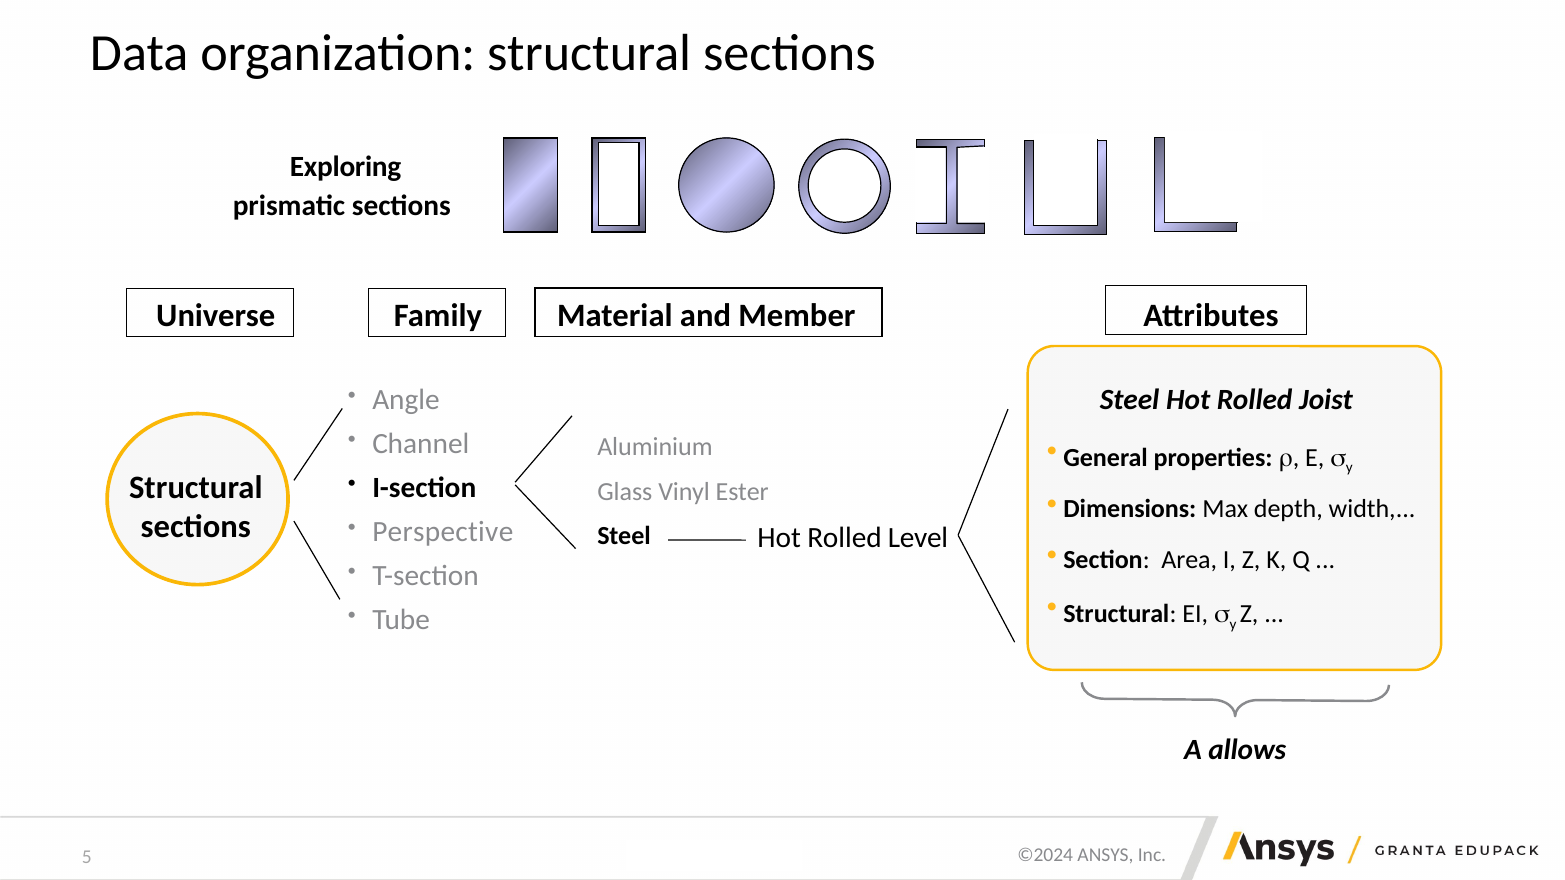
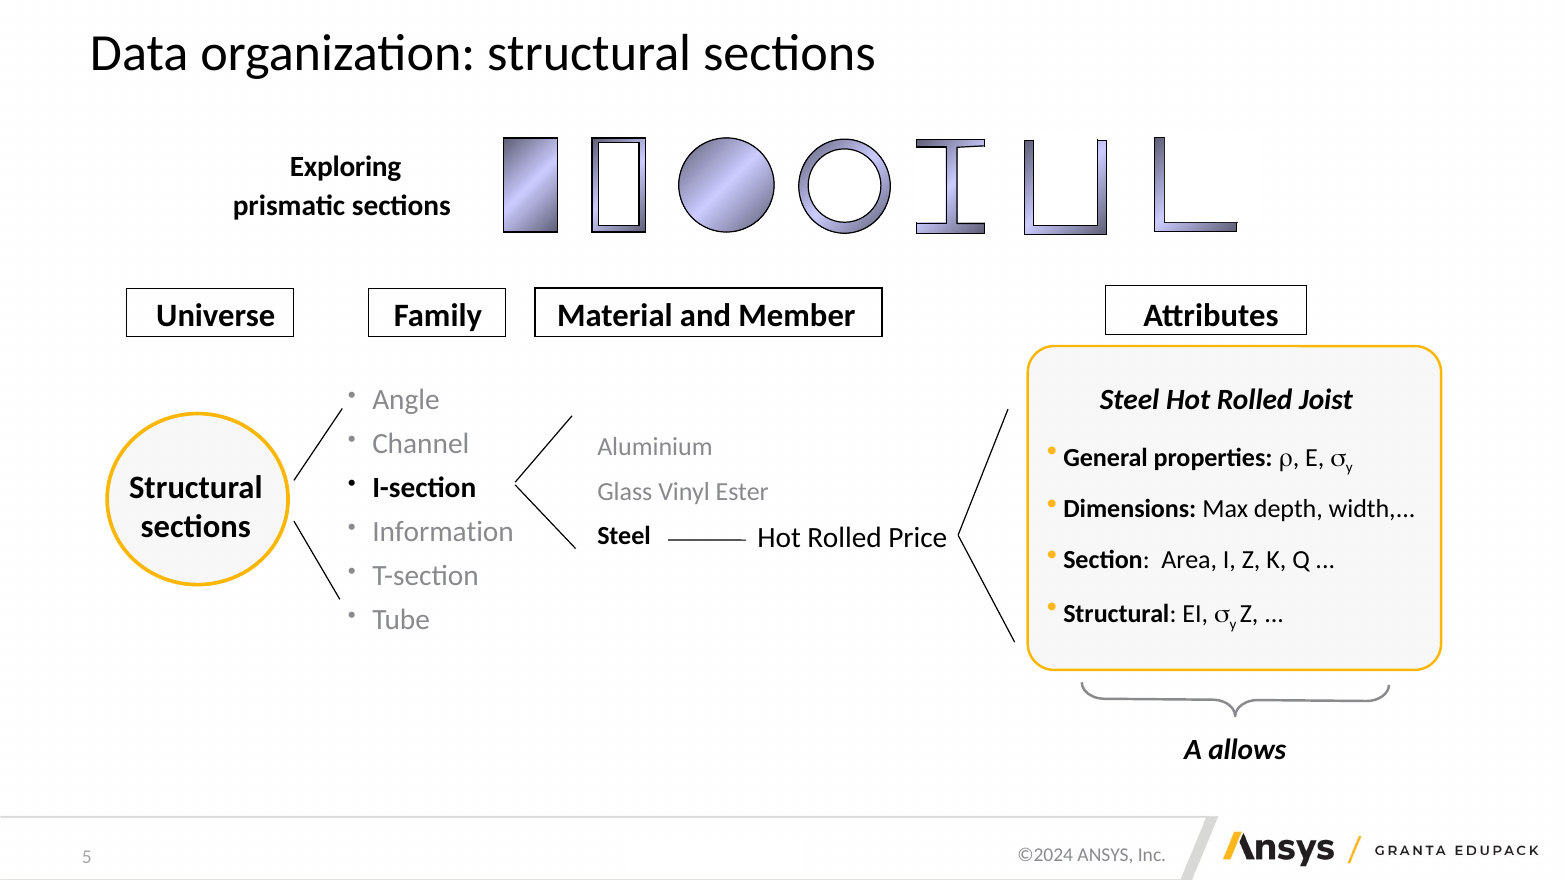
Perspective: Perspective -> Information (443, 532)
Level: Level -> Price (918, 538)
